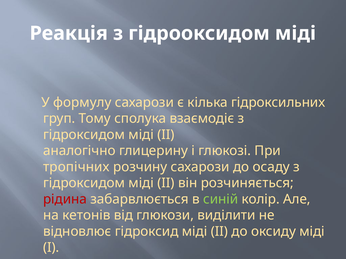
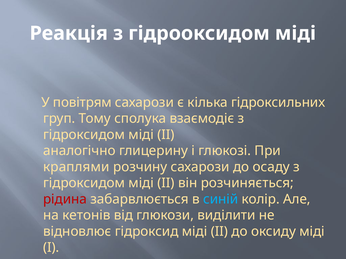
формулу: формулу -> повітрям (82, 103)
тропічних: тропічних -> краплями (76, 167)
синій colour: light green -> light blue (221, 200)
